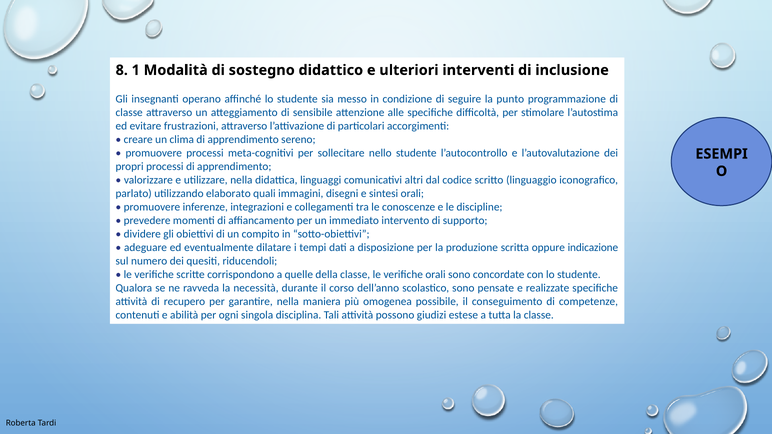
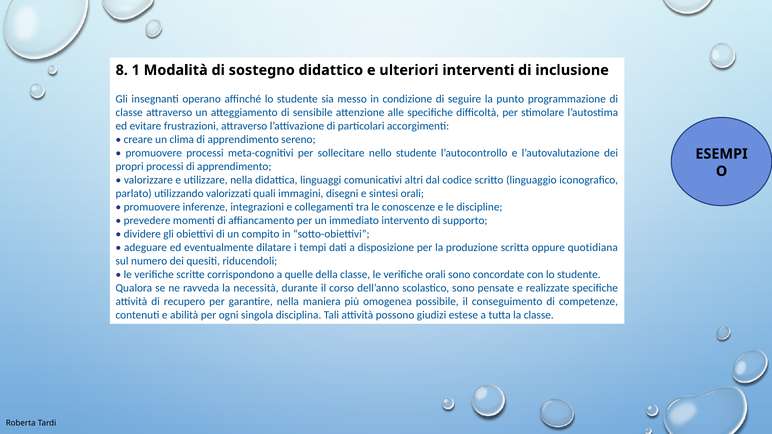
elaborato: elaborato -> valorizzati (228, 194)
indicazione: indicazione -> quotidiana (593, 248)
